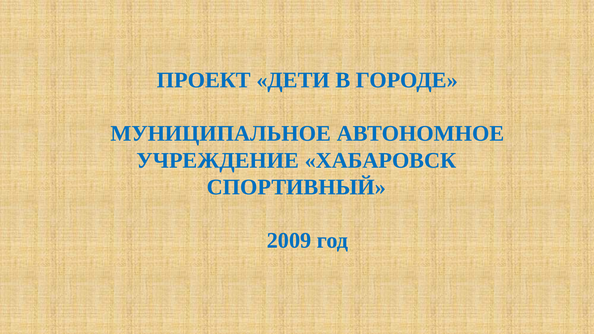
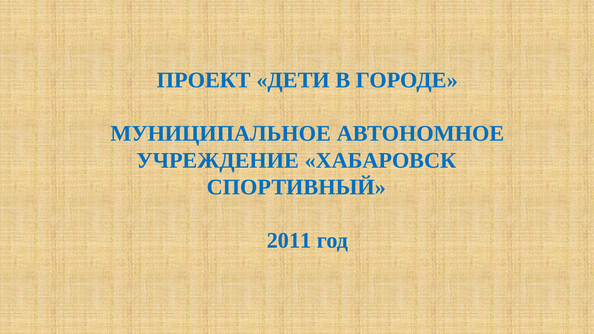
2009: 2009 -> 2011 (289, 241)
